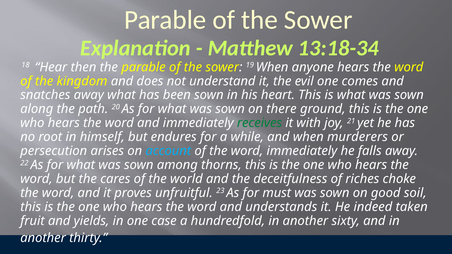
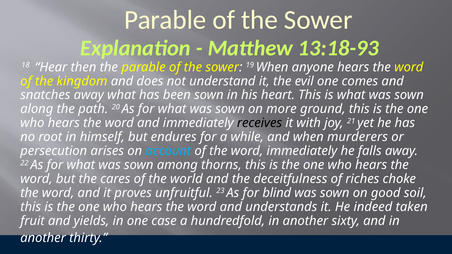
13:18-34: 13:18-34 -> 13:18-93 (338, 48)
there: there -> more (281, 109)
receives colour: green -> black (260, 123)
must: must -> blind (277, 193)
